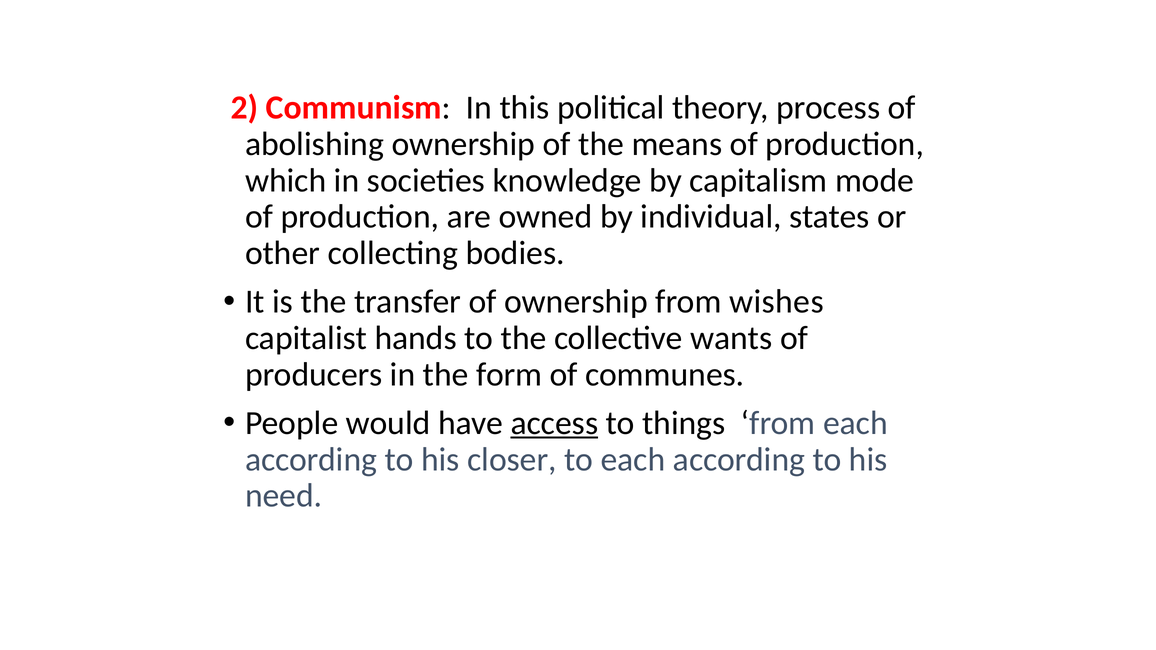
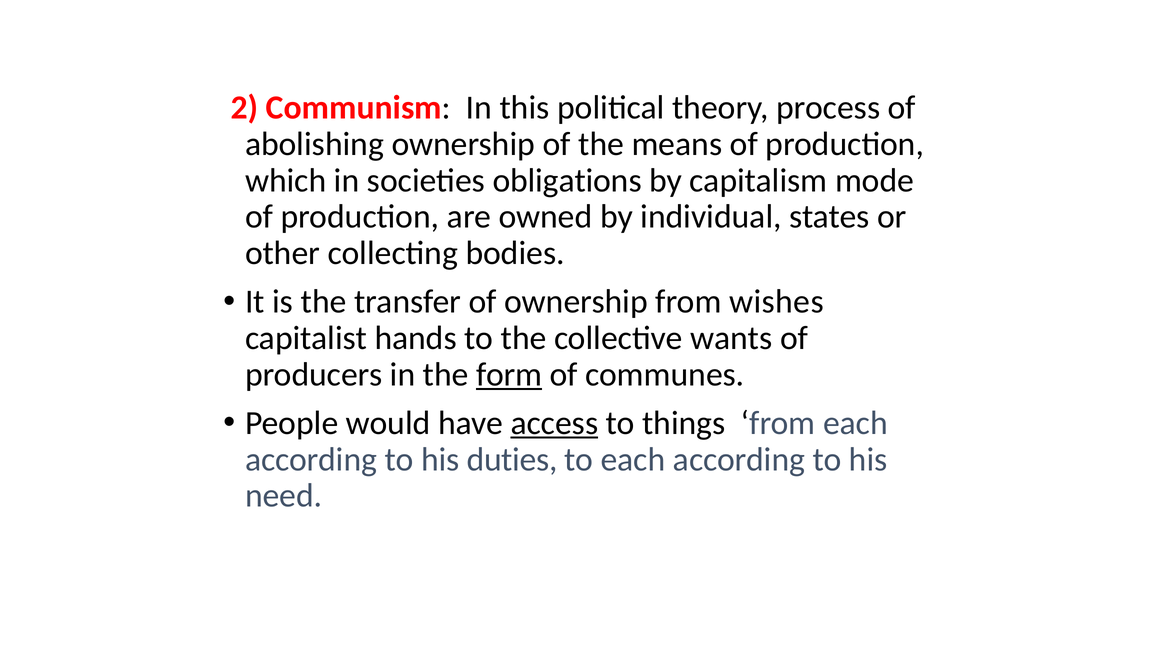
knowledge: knowledge -> obligations (567, 181)
form underline: none -> present (509, 375)
closer: closer -> duties (512, 460)
